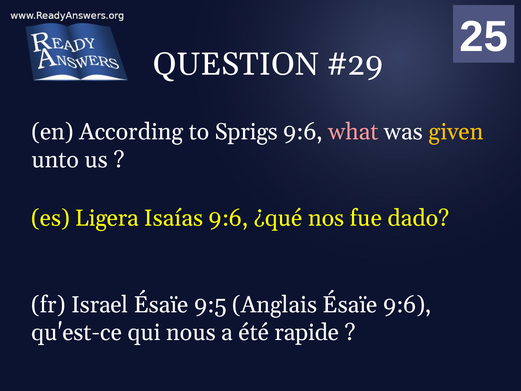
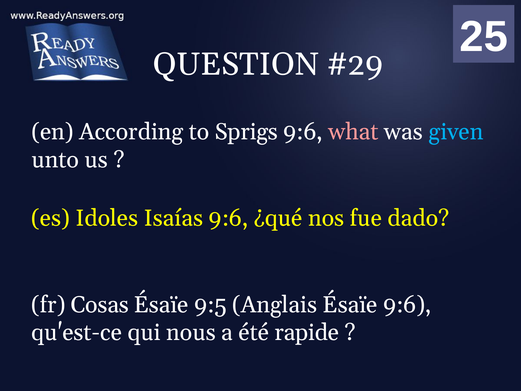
given colour: yellow -> light blue (456, 132)
Ligera: Ligera -> Idoles (107, 218)
Israel: Israel -> Cosas (100, 305)
